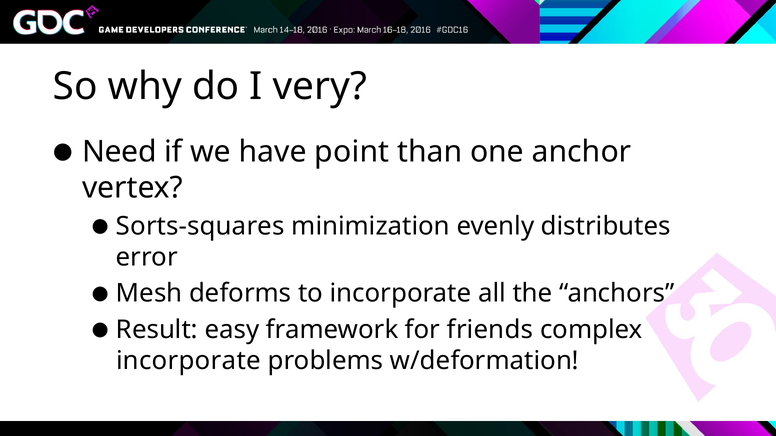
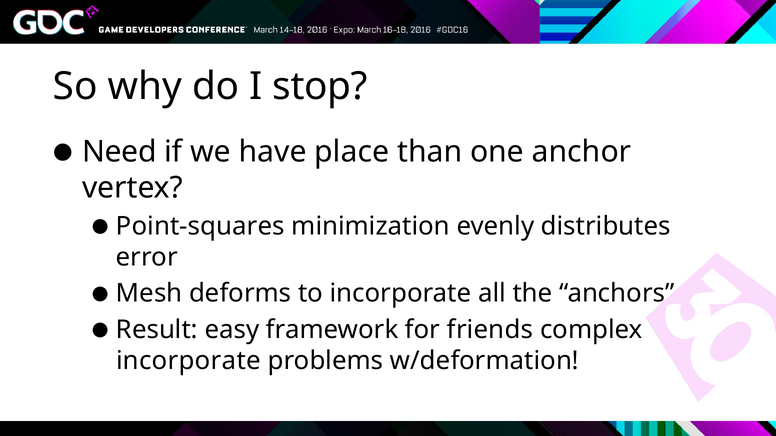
very: very -> stop (320, 86)
point: point -> place (352, 152)
Sorts-squares: Sorts-squares -> Point-squares (200, 226)
